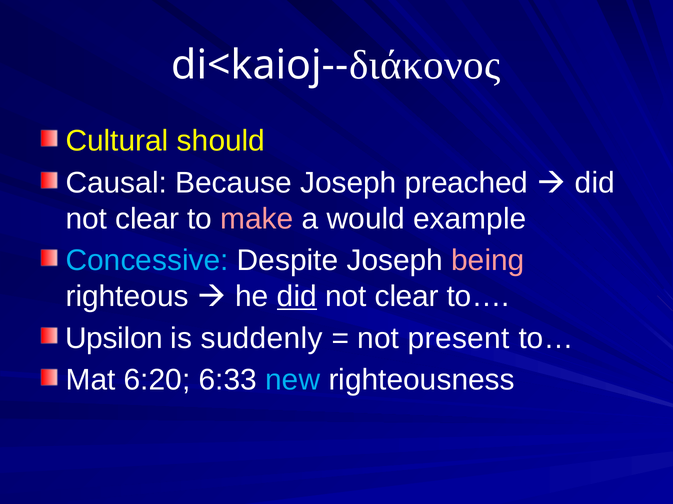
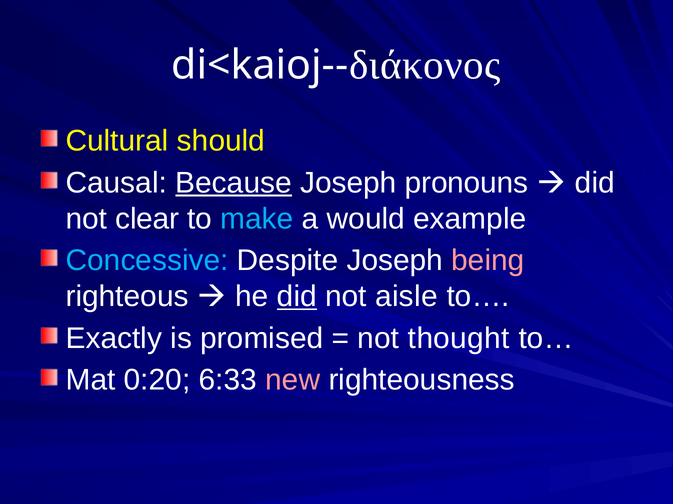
Because underline: none -> present (234, 183)
preached: preached -> pronouns (466, 183)
make colour: pink -> light blue (257, 219)
clear: clear -> aisle (406, 297)
Upsilon: Upsilon -> Exactly (114, 339)
suddenly: suddenly -> promised (262, 339)
present: present -> thought (459, 339)
6:20: 6:20 -> 0:20 (157, 381)
new colour: light blue -> pink (293, 381)
